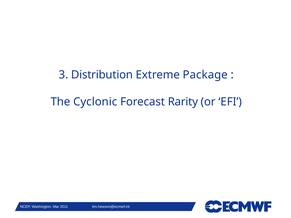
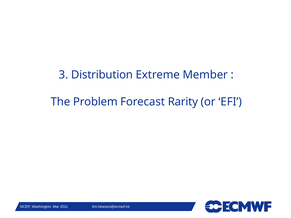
Package: Package -> Member (205, 75)
Cyclonic: Cyclonic -> Problem (95, 102)
